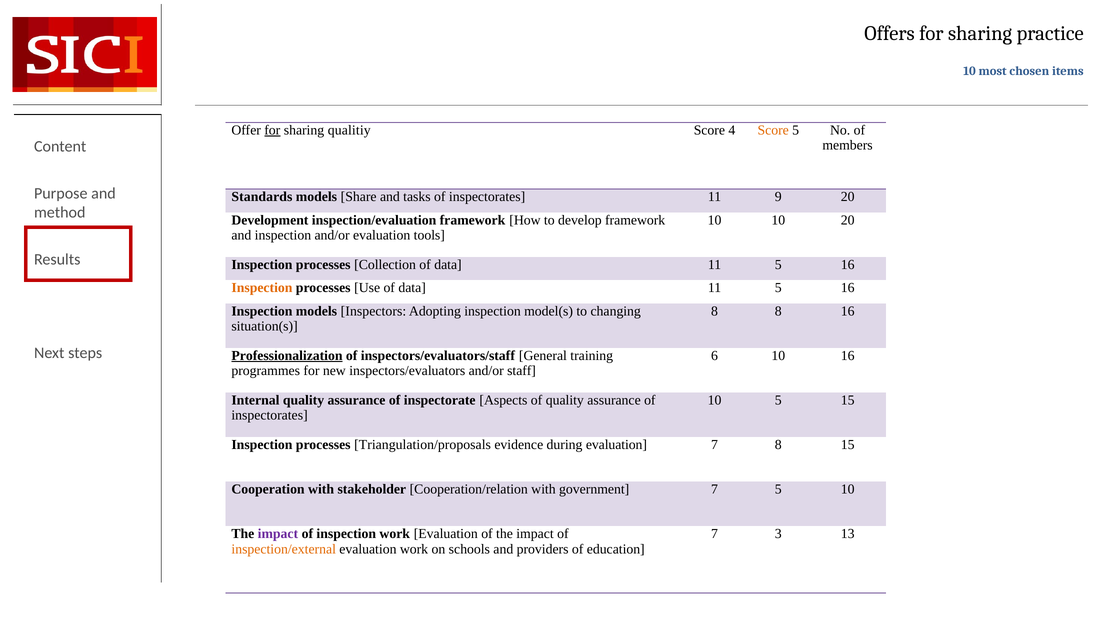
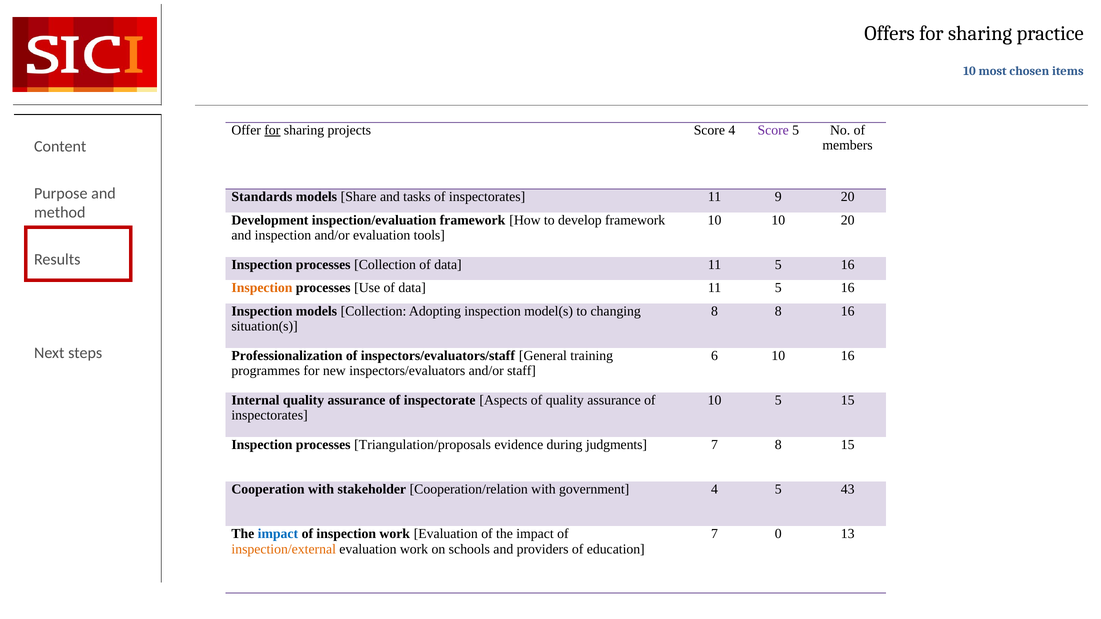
qualitiy: qualitiy -> projects (349, 130)
Score colour: orange -> purple (773, 130)
models Inspectors: Inspectors -> Collection (374, 311)
Professionalization underline: present -> none (287, 356)
during evaluation: evaluation -> judgments (616, 445)
government 7: 7 -> 4 (715, 489)
5 10: 10 -> 43 (848, 489)
impact colour: purple -> blue (278, 534)
3: 3 -> 0 (778, 534)
